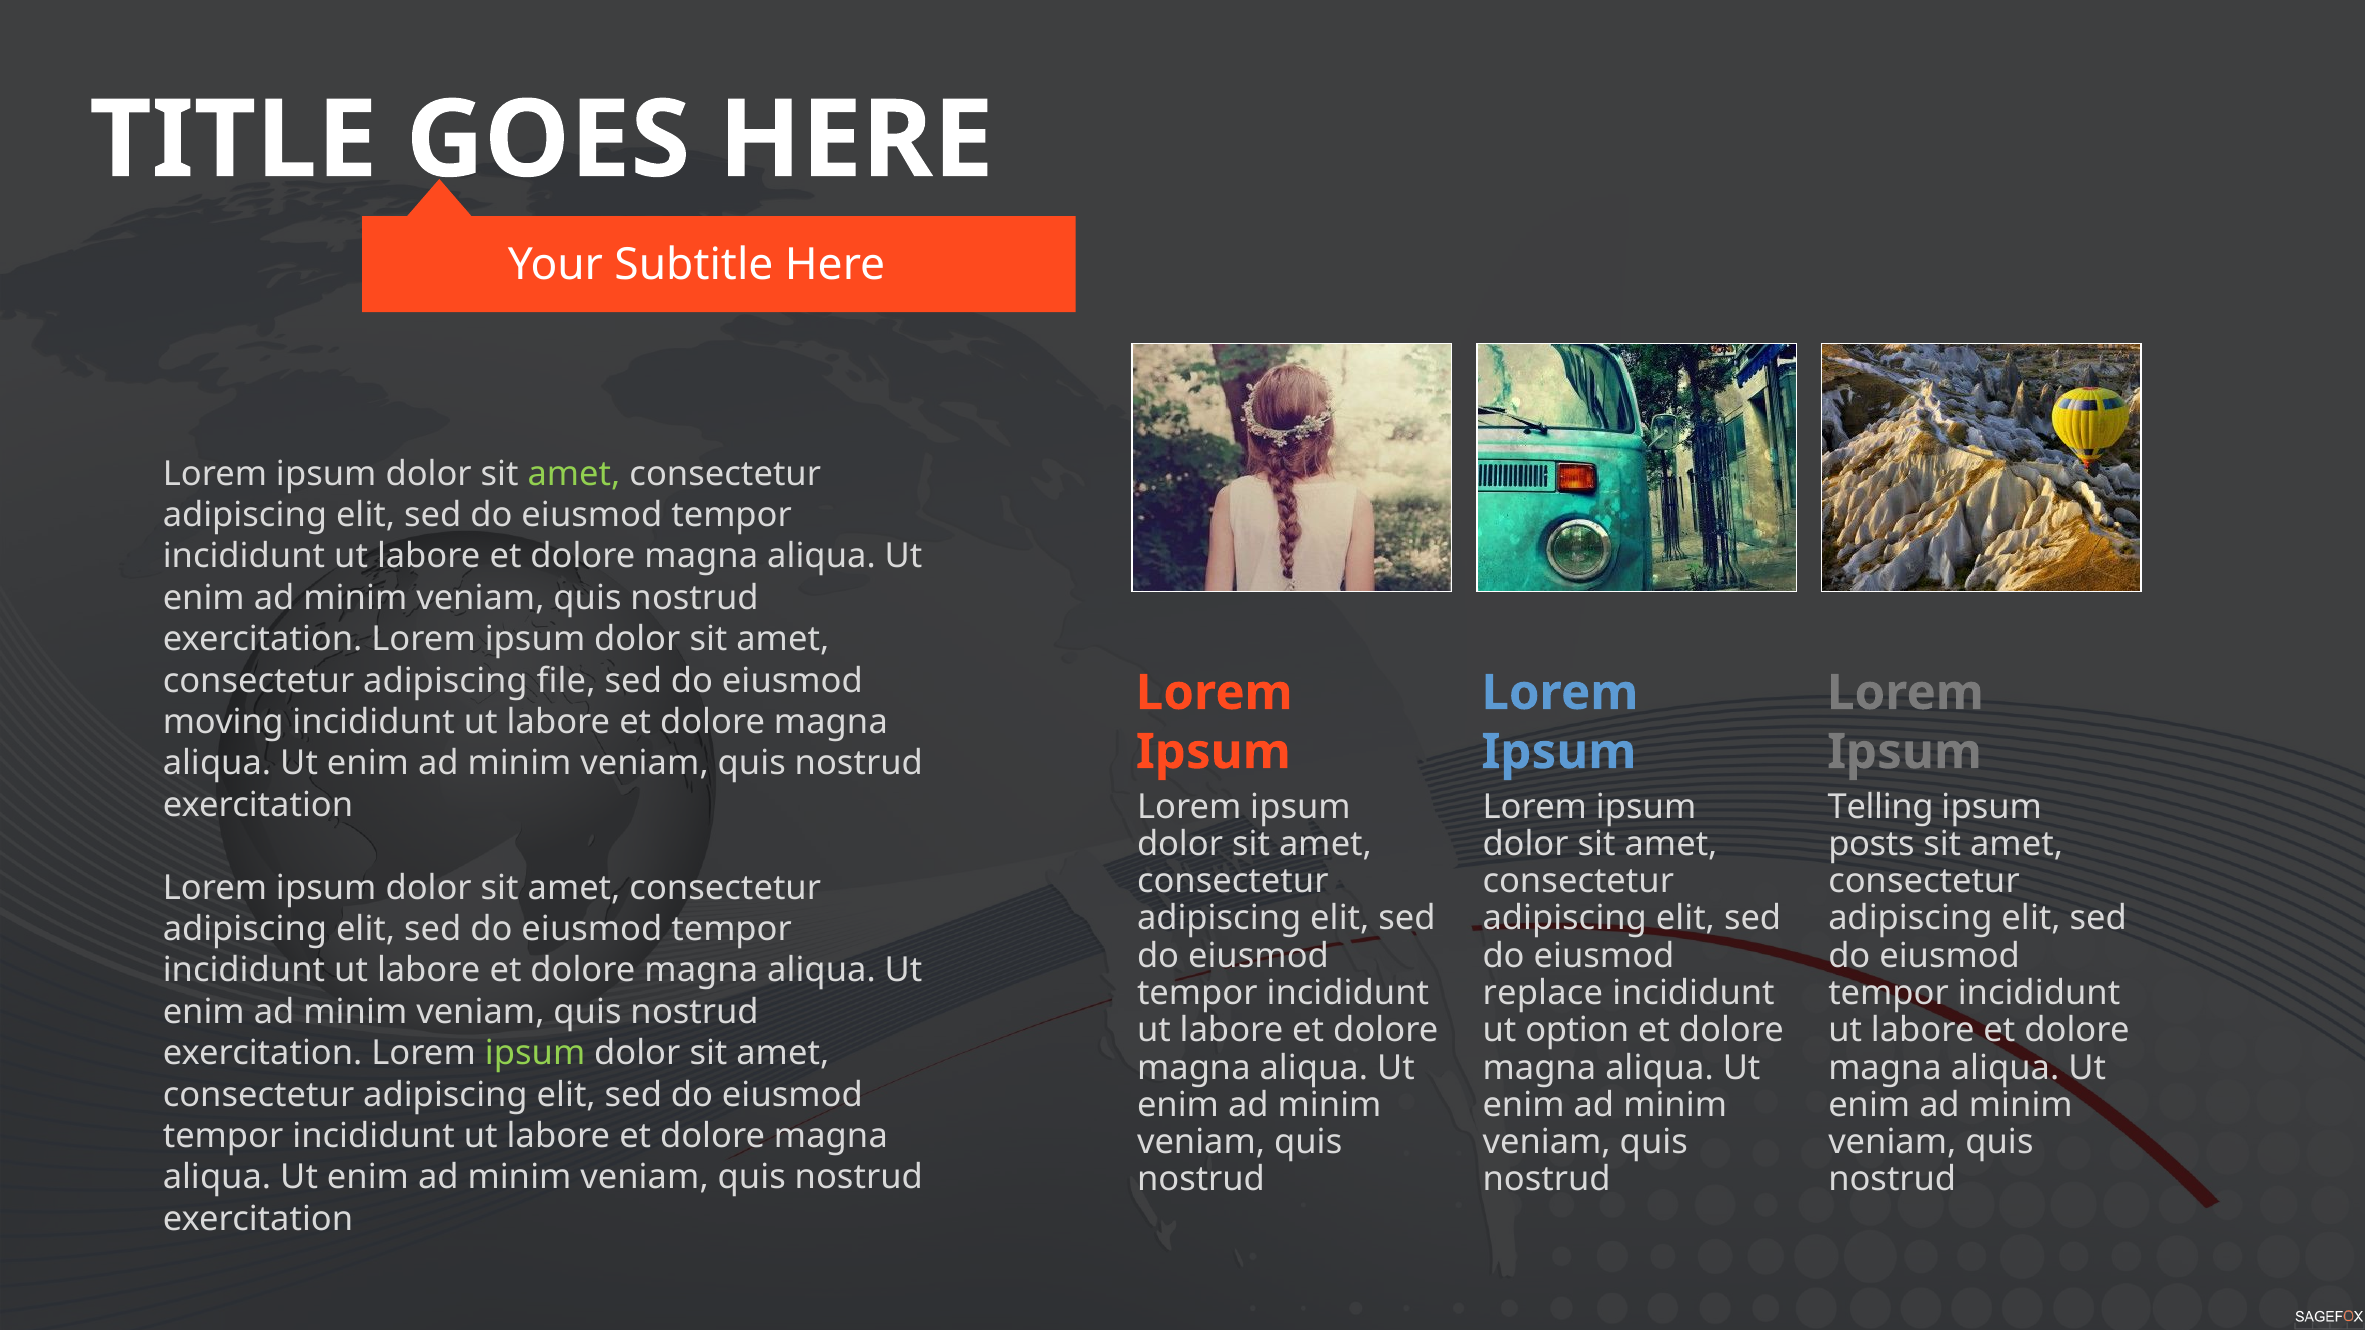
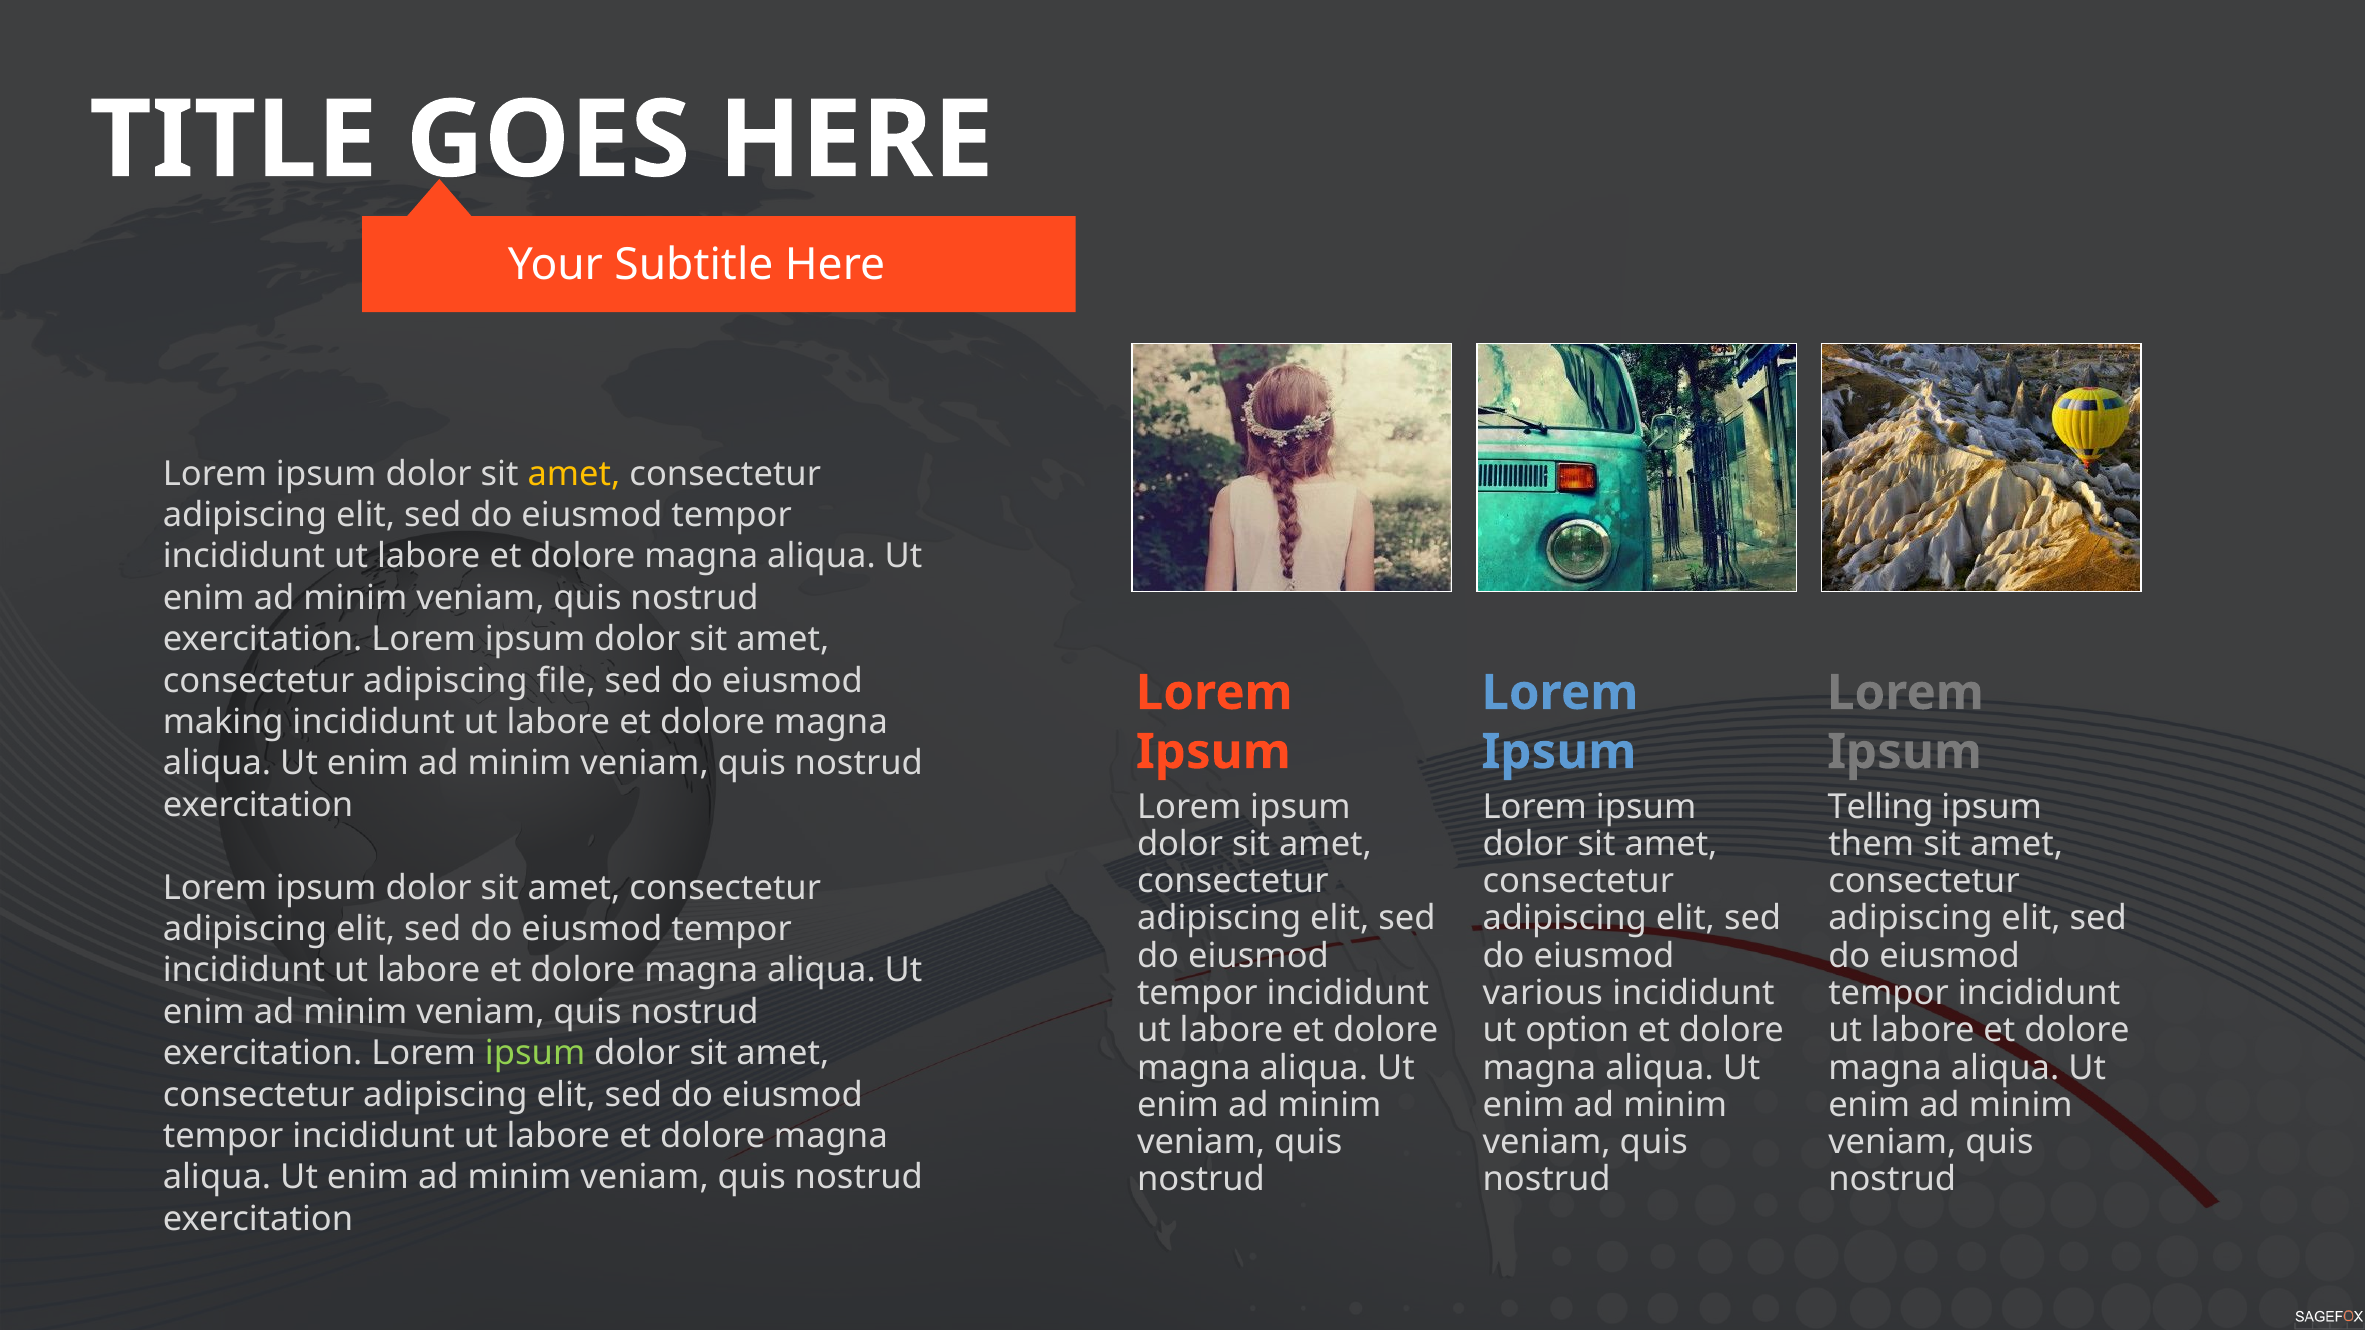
amet colour: light green -> yellow (574, 474)
moving: moving -> making (223, 722)
posts: posts -> them (1871, 844)
replace: replace -> various (1543, 993)
